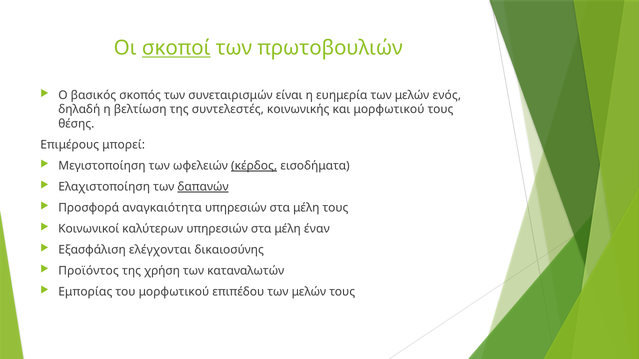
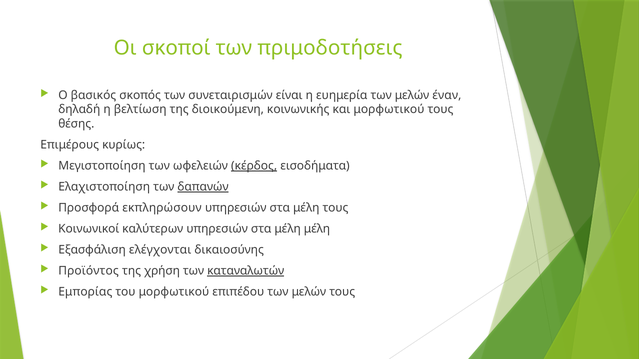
σκοποί underline: present -> none (176, 48)
πρωτοβουλιών: πρωτοβουλιών -> πριμοδοτήσεις (330, 48)
ενός: ενός -> έναν (447, 95)
συντελεστές: συντελεστές -> διοικούμενη (228, 110)
μπορεί: μπορεί -> κυρίως (124, 145)
αναγκαιότητα: αναγκαιότητα -> εκπληρώσουν (162, 208)
μέλη έναν: έναν -> μέλη (317, 229)
καταναλωτών underline: none -> present (246, 271)
